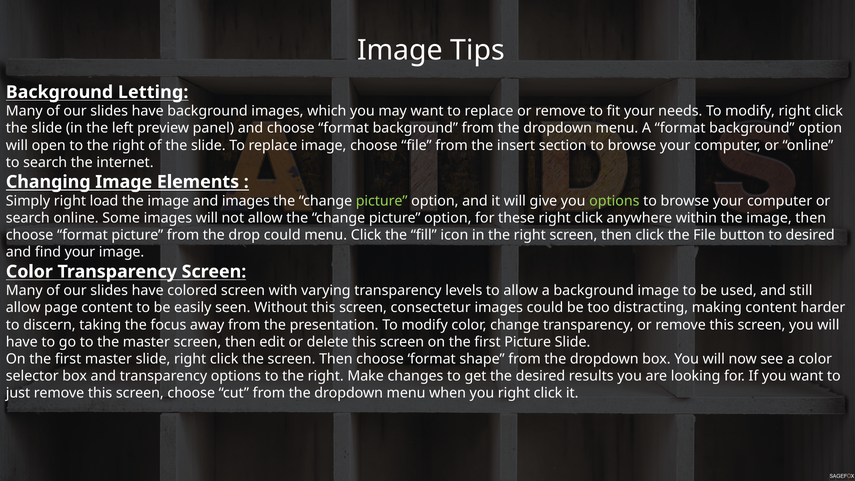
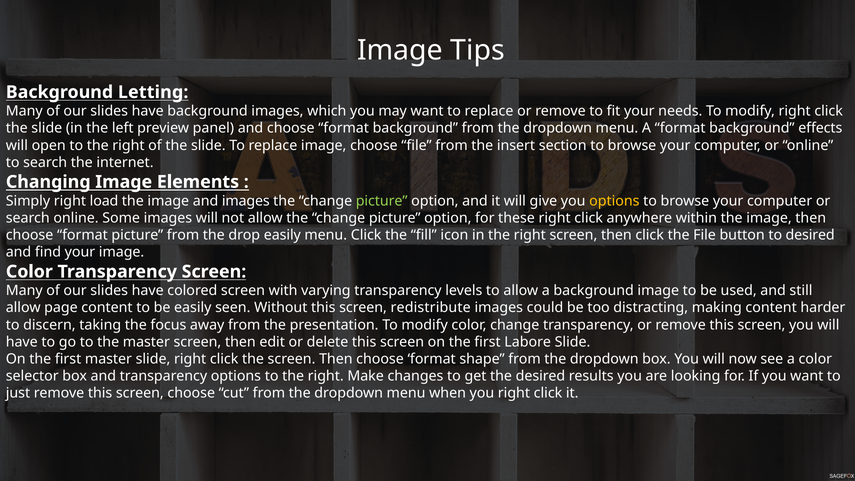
background option: option -> effects (820, 128)
options colour: light green -> yellow (614, 201)
drop could: could -> easily (282, 235)
consectetur: consectetur -> redistribute (431, 308)
first Picture: Picture -> Labore (528, 342)
